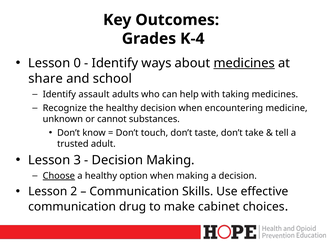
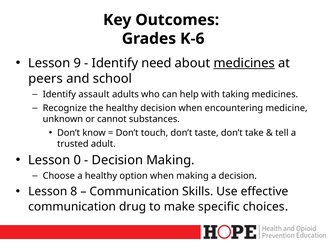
K-4: K-4 -> K-6 (192, 39)
0: 0 -> 9 (77, 63)
ways: ways -> need (156, 63)
share: share -> peers (46, 79)
3: 3 -> 0 (77, 160)
Choose underline: present -> none (59, 176)
2: 2 -> 8 (74, 192)
cabinet: cabinet -> specific (219, 207)
